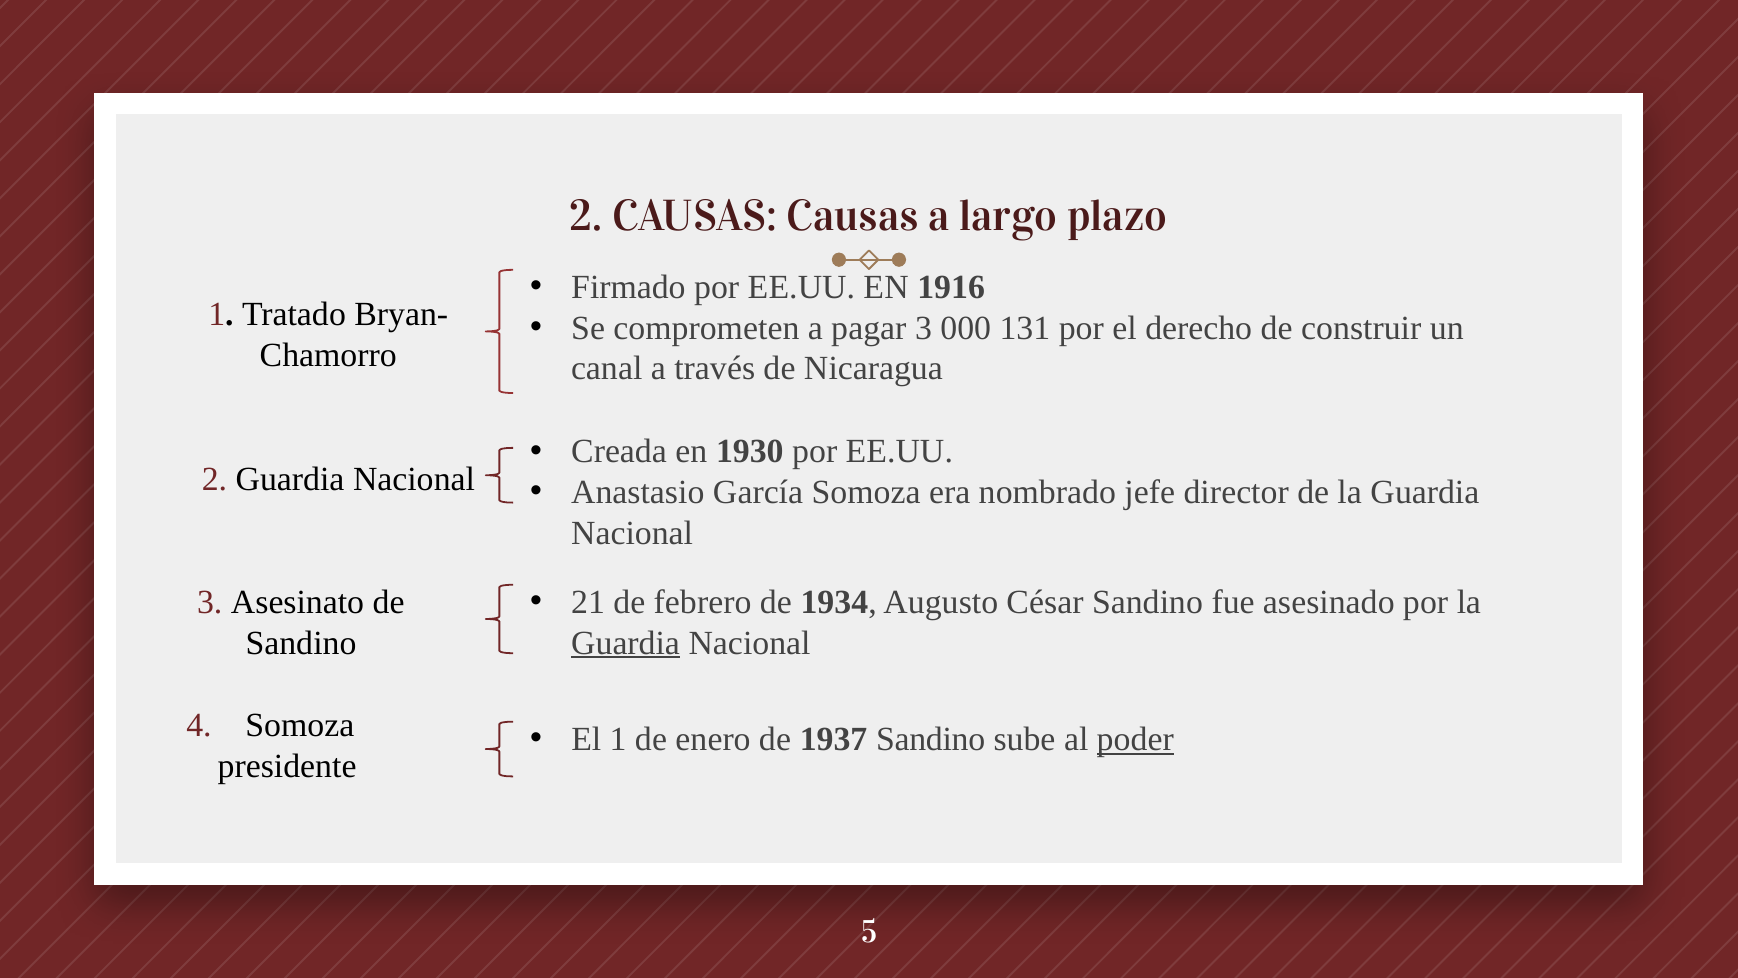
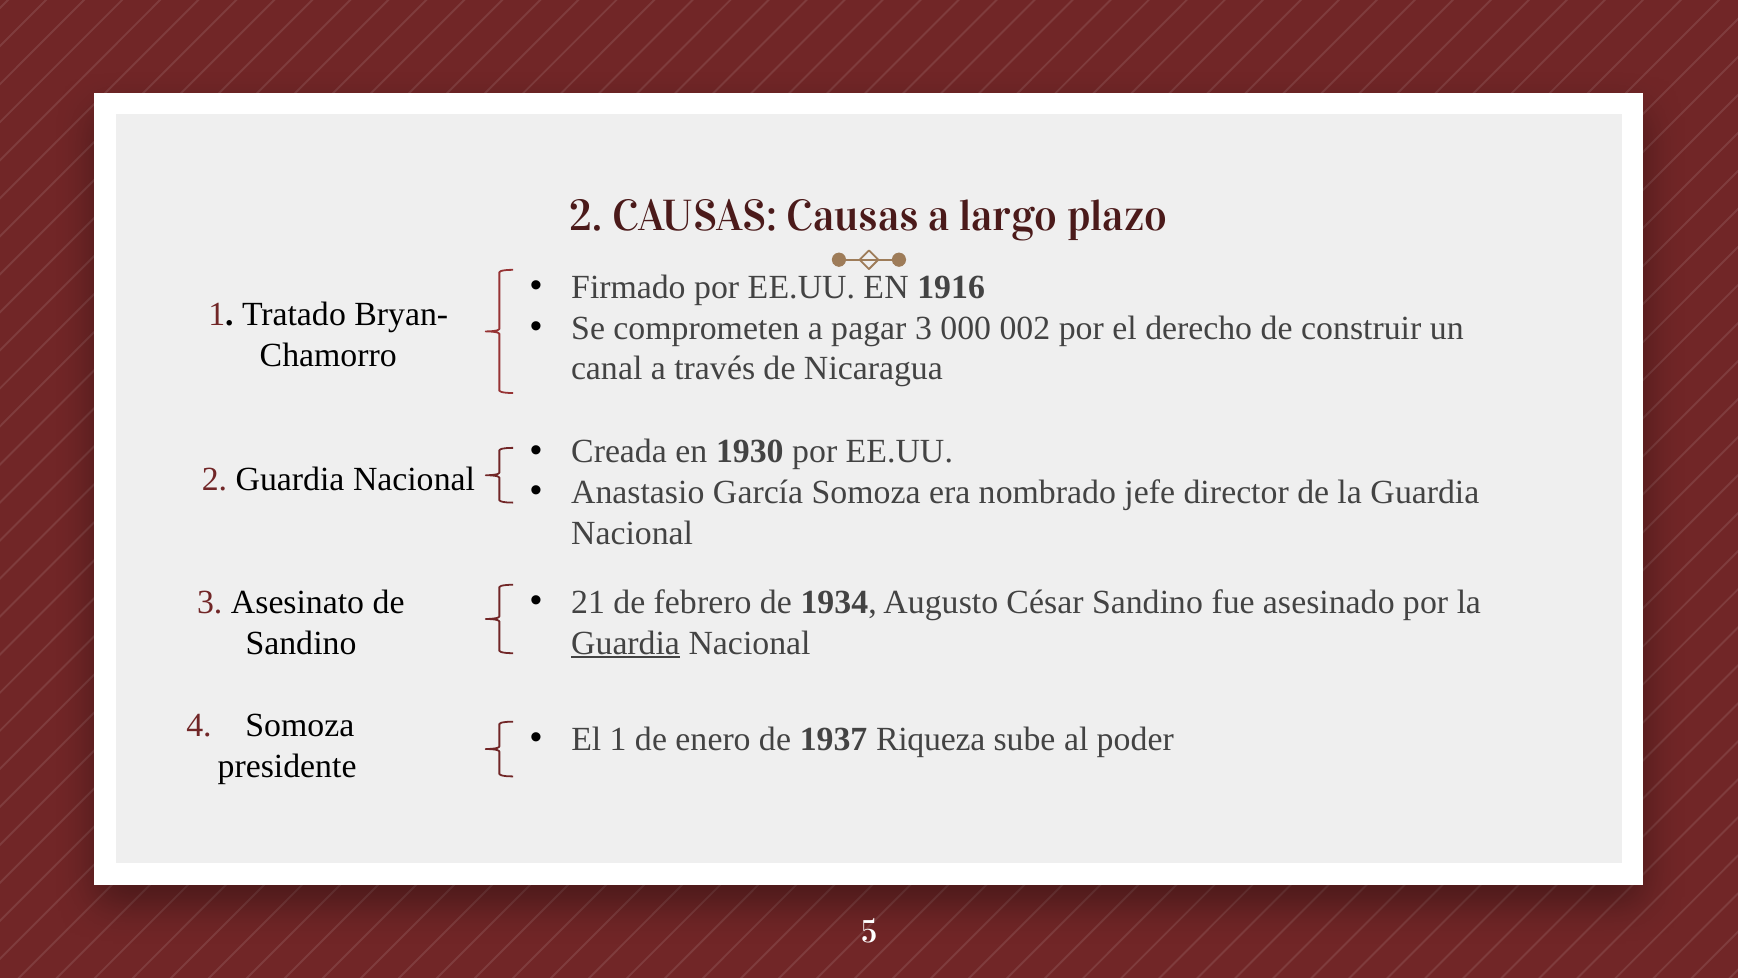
131: 131 -> 002 (1025, 328)
1937 Sandino: Sandino -> Riqueza (931, 739)
poder underline: present -> none (1135, 739)
